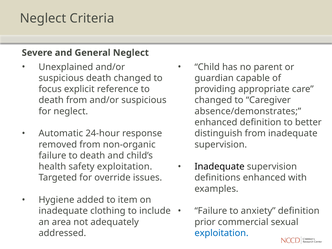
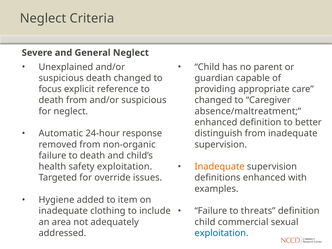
absence/demonstrates: absence/demonstrates -> absence/maltreatment (248, 111)
Inadequate colour: black -> orange (220, 167)
anxiety: anxiety -> threats (258, 211)
prior: prior -> child (205, 222)
